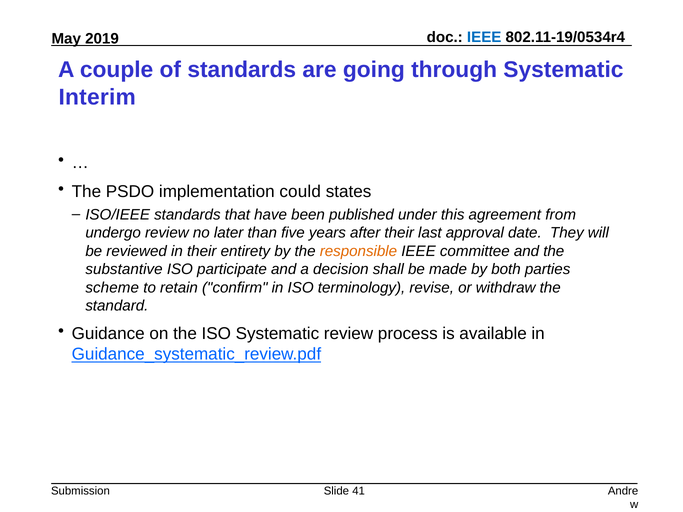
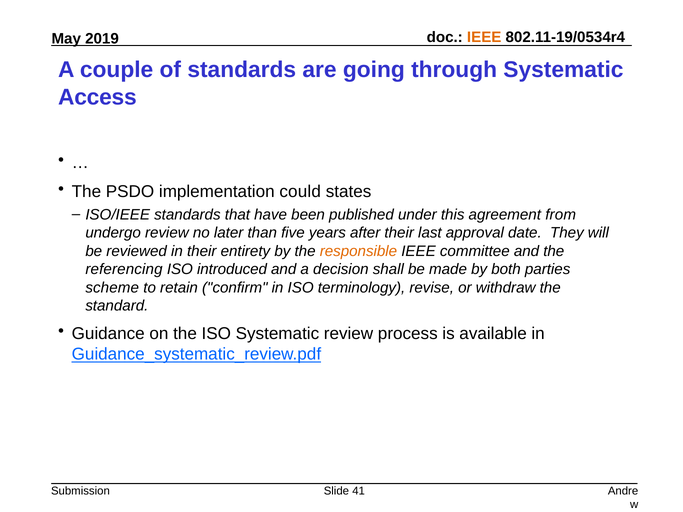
IEEE colour: blue -> orange (484, 37)
Interim: Interim -> Access (97, 97)
substantive: substantive -> referencing (124, 270)
participate: participate -> introduced (232, 270)
